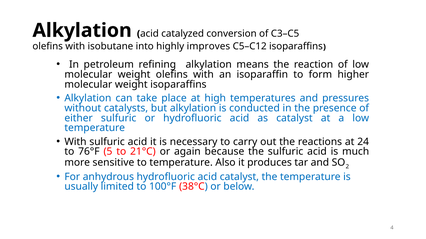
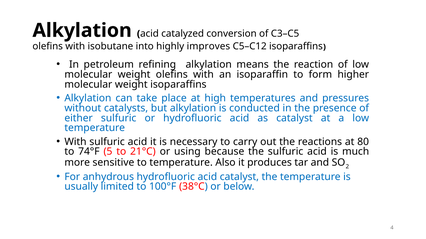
24: 24 -> 80 (363, 142)
76°F: 76°F -> 74°F (89, 152)
again: again -> using (187, 152)
